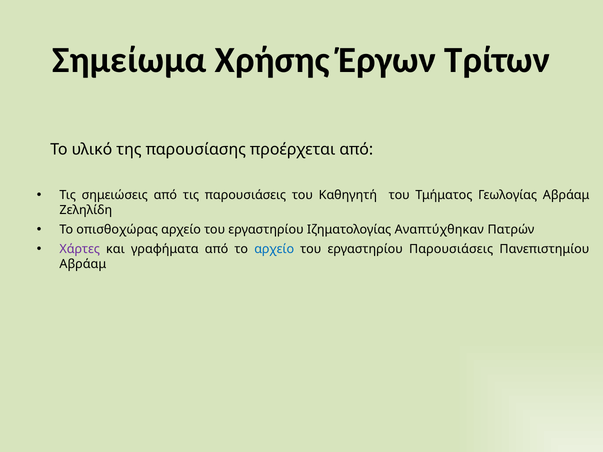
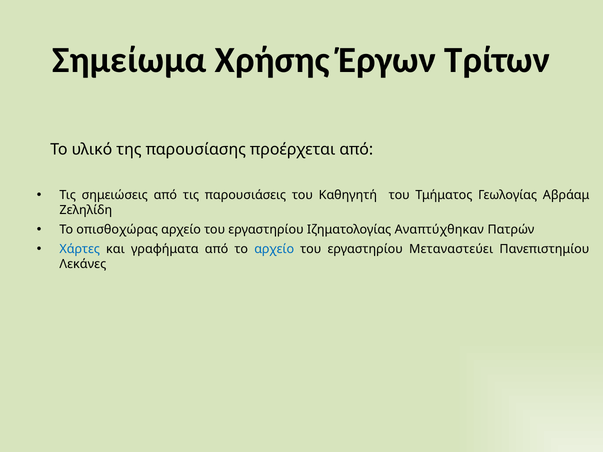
Χάρτες colour: purple -> blue (80, 249)
εργαστηρίου Παρουσιάσεις: Παρουσιάσεις -> Μεταναστεύει (451, 249)
Αβράαμ: Αβράαμ -> Λεκάνες (83, 264)
